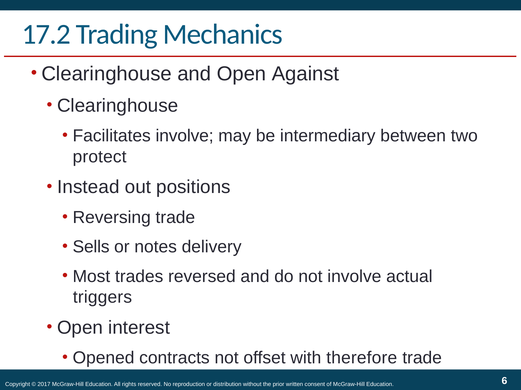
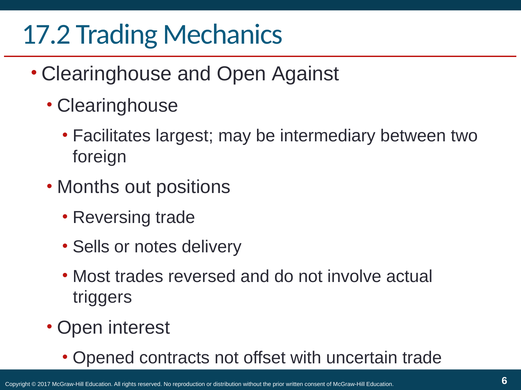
Facilitates involve: involve -> largest (184, 136)
protect: protect -> foreign (100, 157)
Instead: Instead -> Months (88, 187)
therefore: therefore -> uncertain (362, 358)
